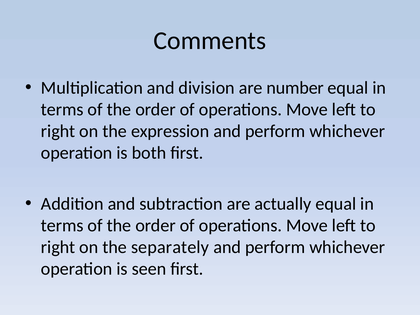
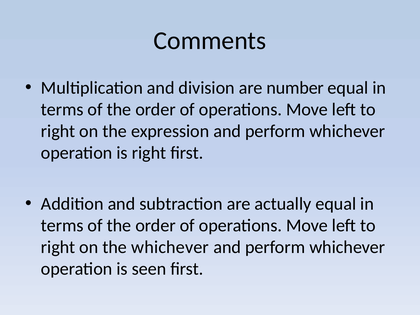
is both: both -> right (149, 153)
the separately: separately -> whichever (170, 247)
